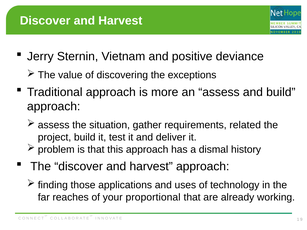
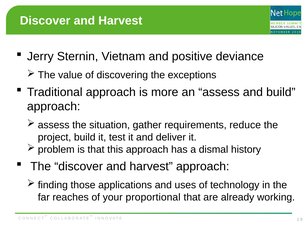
related: related -> reduce (245, 125)
